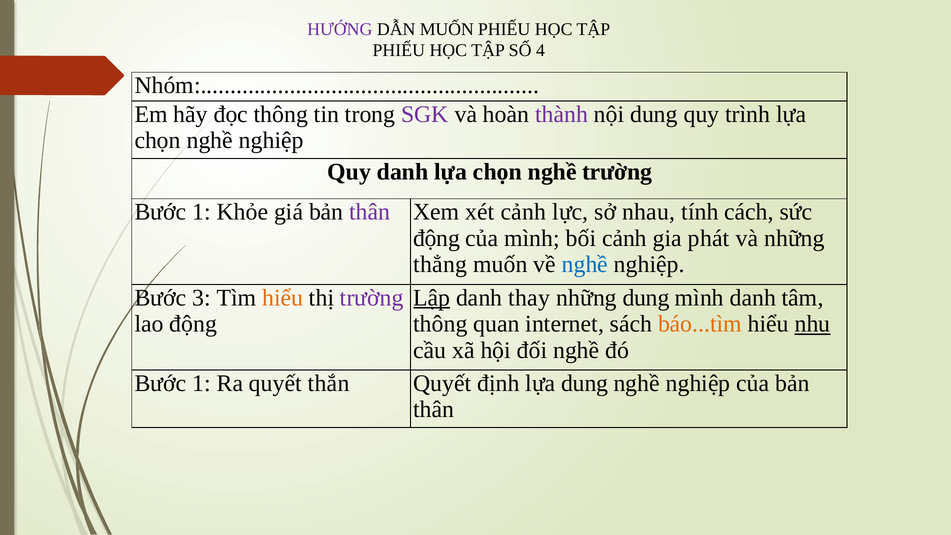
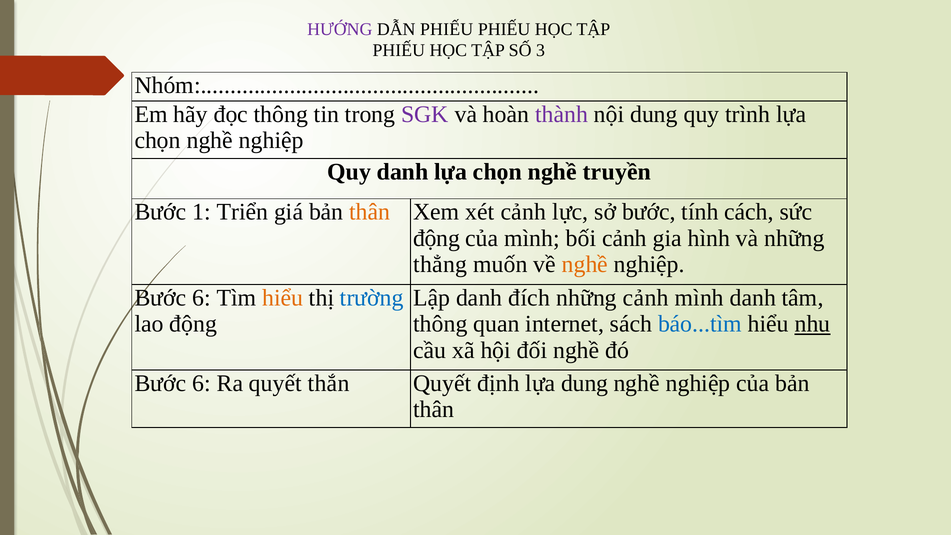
DẪN MUỐN: MUỐN -> PHIẾU (447, 29)
4: 4 -> 3 (540, 51)
nghề trường: trường -> truyền (617, 172)
Khỏe: Khỏe -> Triển (242, 212)
thân colour: purple -> orange (370, 212)
sở nhau: nhau -> bước (649, 212)
phát: phát -> hình (709, 238)
nghề colour: blue -> orange (585, 265)
3: 3 -> 6 (202, 298)
trường colour: purple -> blue (372, 298)
Lập underline: present -> none (432, 298)
thay: thay -> đích (529, 298)
những dung: dung -> cảnh (646, 298)
báo...tìm colour: orange -> blue (700, 324)
1: 1 -> 6 (202, 383)
